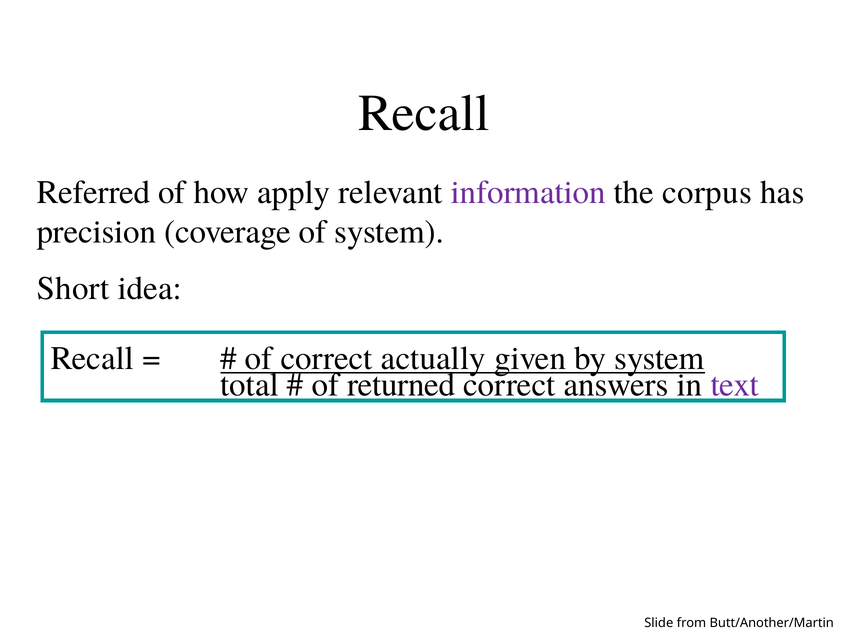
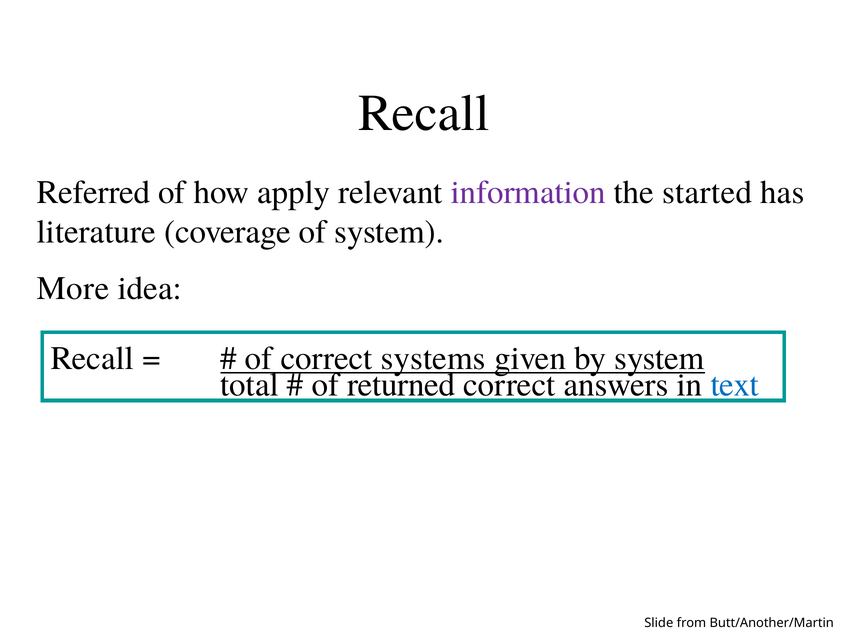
corpus: corpus -> started (707, 192)
precision: precision -> literature (96, 232)
Short: Short -> More (73, 288)
actually: actually -> systems (433, 358)
text colour: purple -> blue (735, 385)
